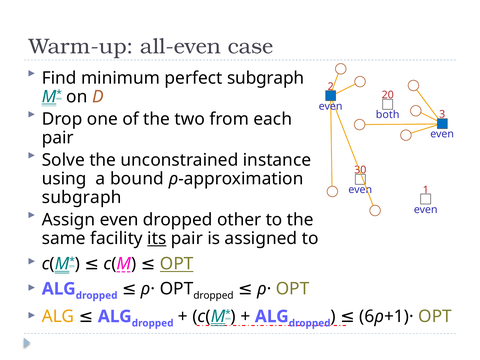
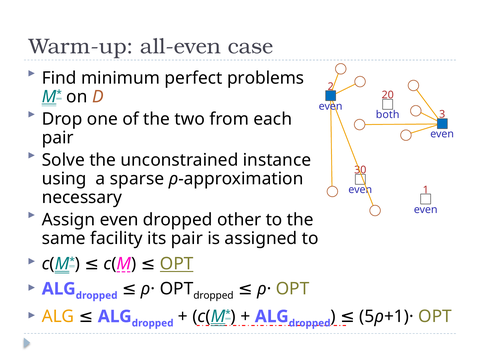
perfect subgraph: subgraph -> problems (266, 78)
bound: bound -> sparse (137, 179)
subgraph: subgraph -> necessary (82, 197)
its underline: present -> none (157, 238)
6: 6 -> 5 (367, 316)
